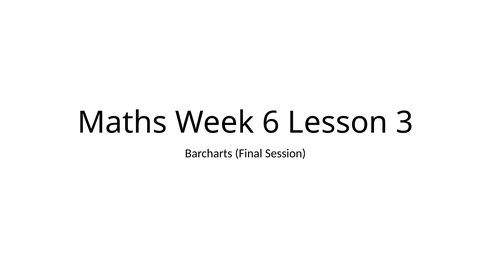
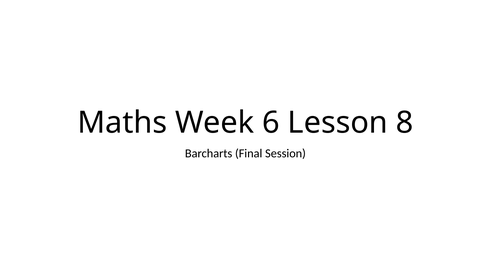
3: 3 -> 8 (405, 123)
